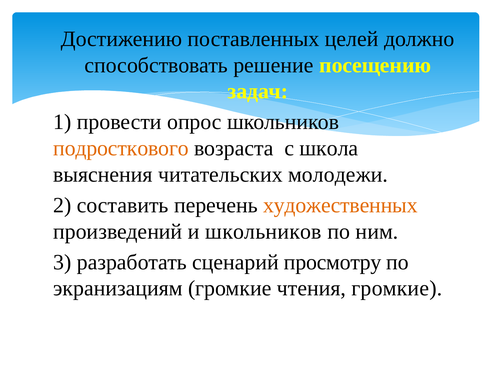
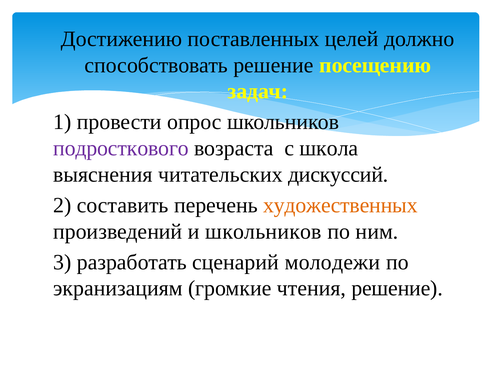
подросткового colour: orange -> purple (121, 148)
молодежи: молодежи -> дискуссий (338, 174)
просмотру: просмотру -> молодежи (332, 262)
чтения громкие: громкие -> решение (397, 288)
